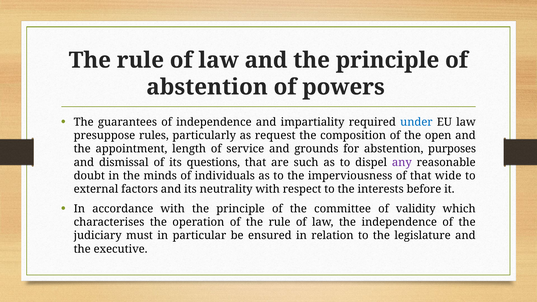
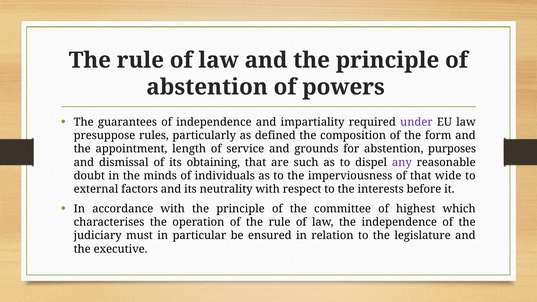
under colour: blue -> purple (416, 122)
request: request -> defined (275, 136)
open: open -> form (438, 136)
questions: questions -> obtaining (213, 162)
validity: validity -> highest (416, 209)
